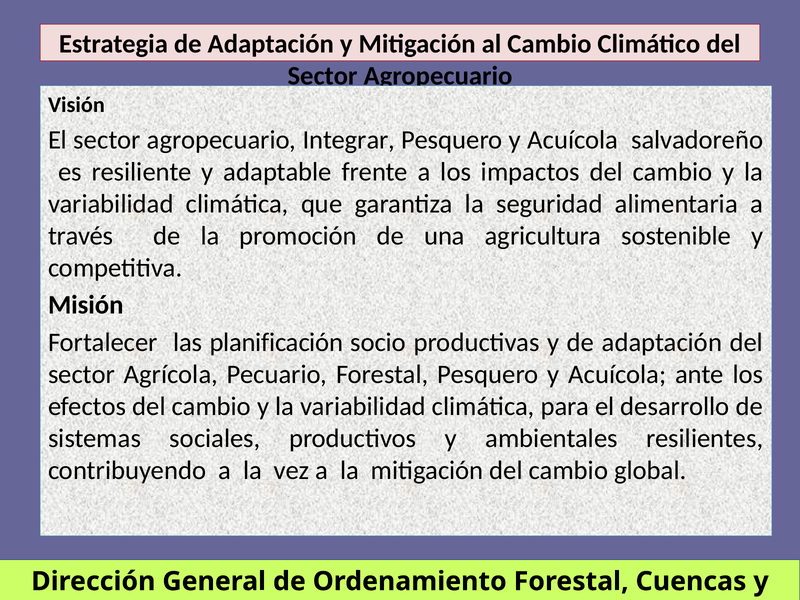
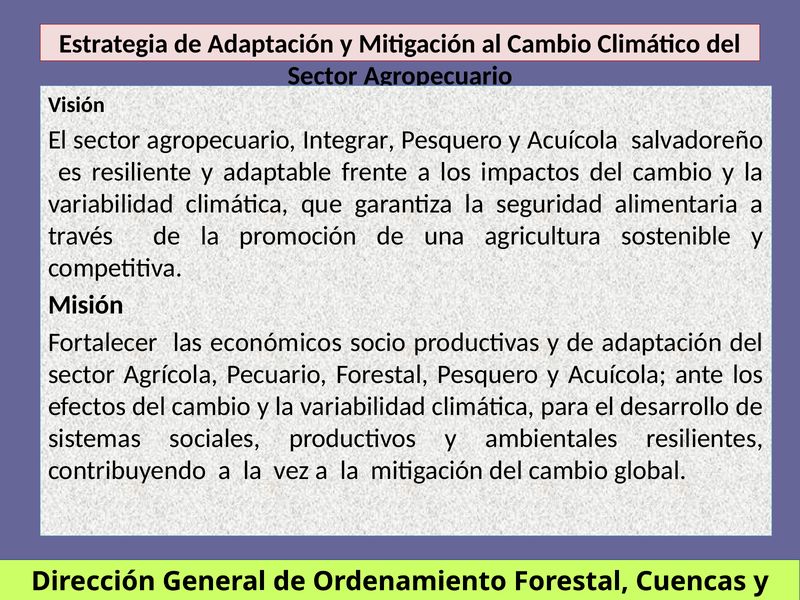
planificación: planificación -> económicos (276, 342)
